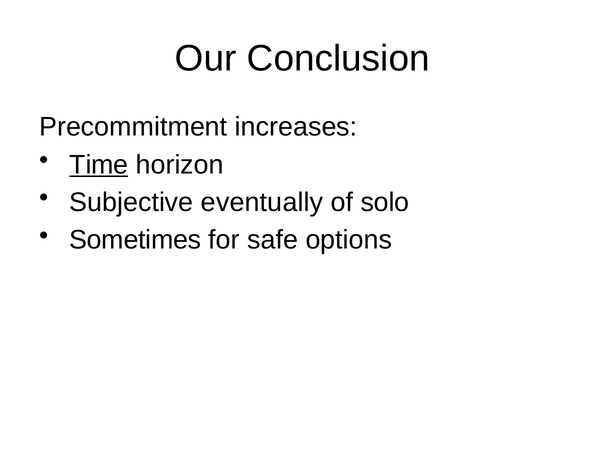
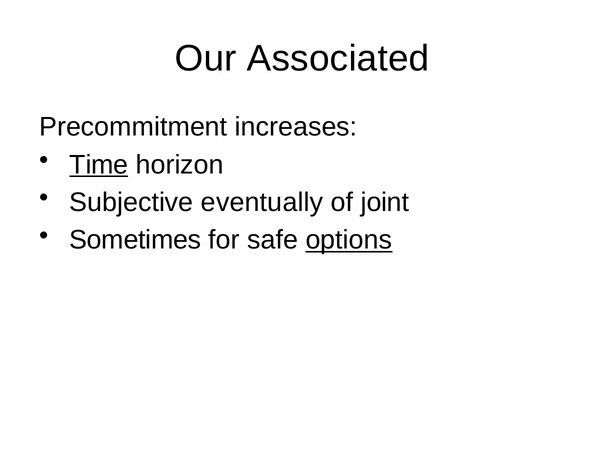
Conclusion: Conclusion -> Associated (338, 59)
solo: solo -> joint (385, 202)
options underline: none -> present (349, 240)
